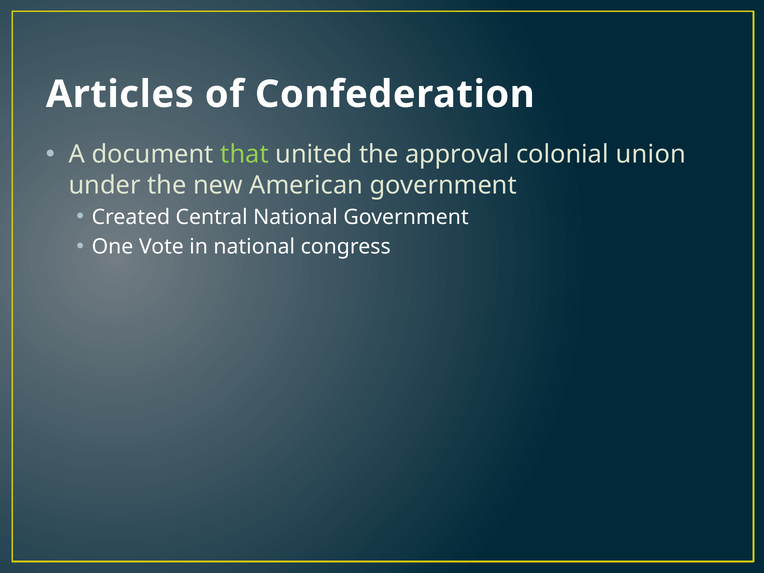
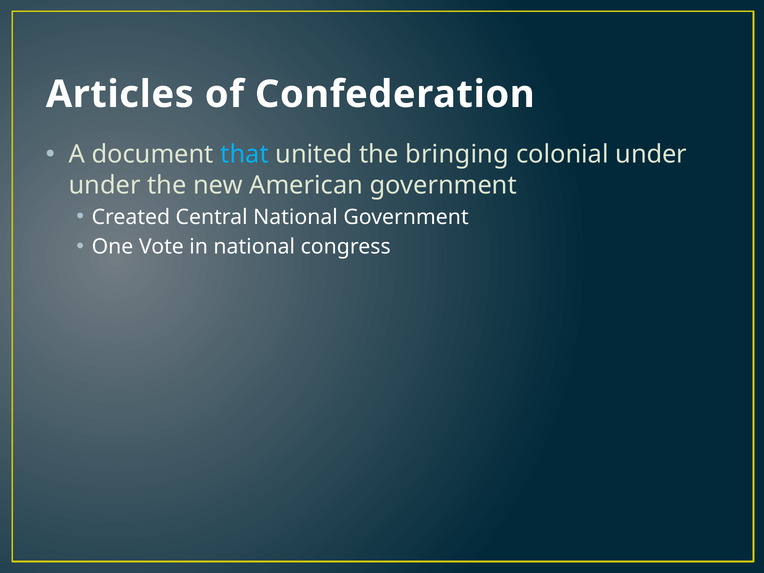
that colour: light green -> light blue (245, 155)
approval: approval -> bringing (457, 155)
colonial union: union -> under (651, 155)
